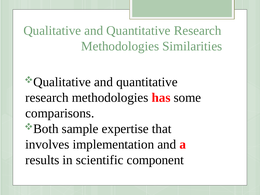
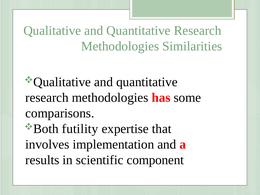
sample: sample -> futility (80, 129)
